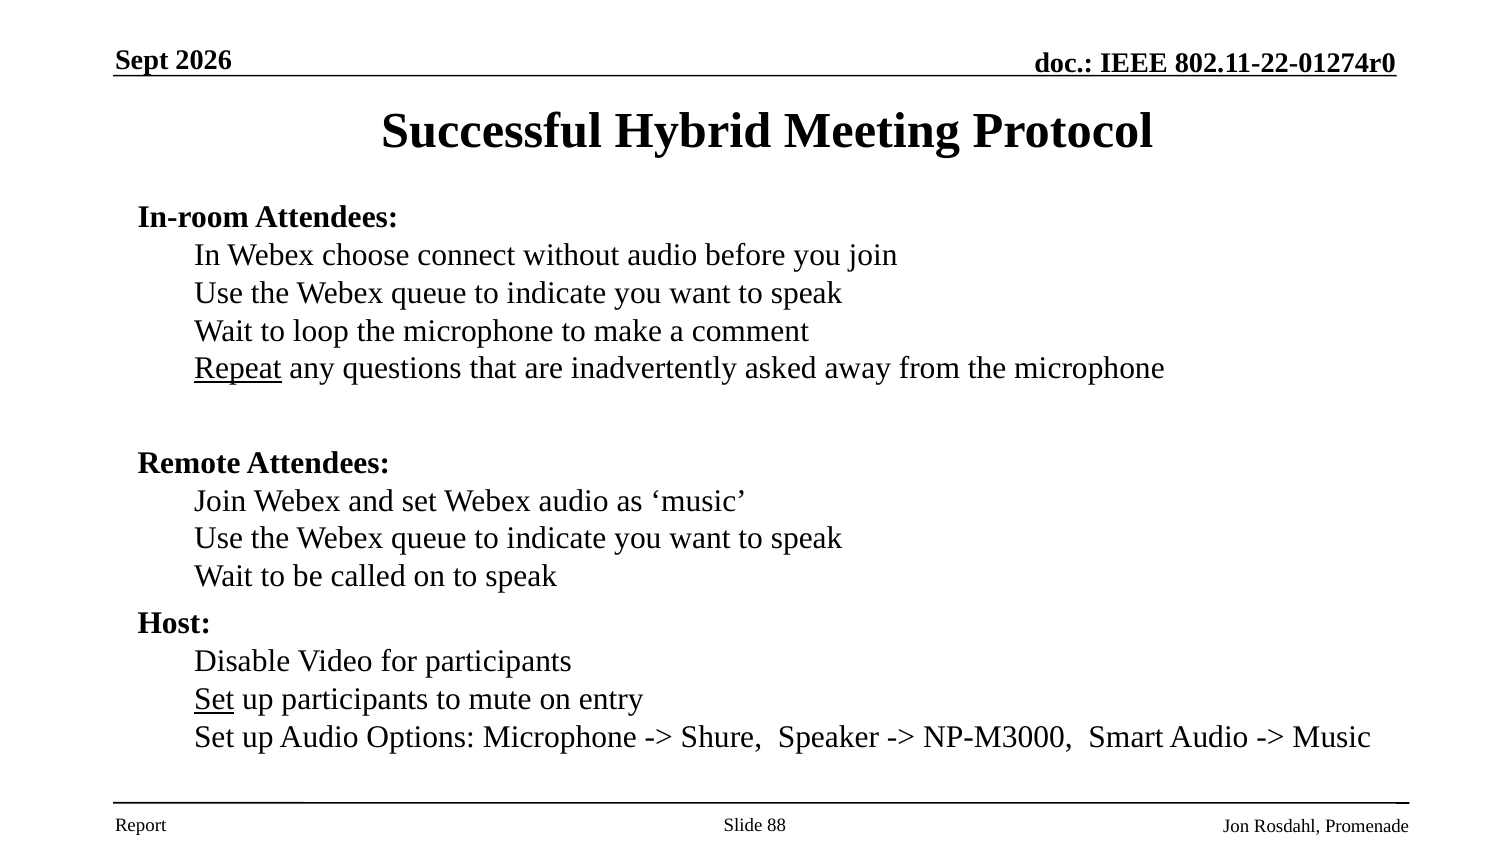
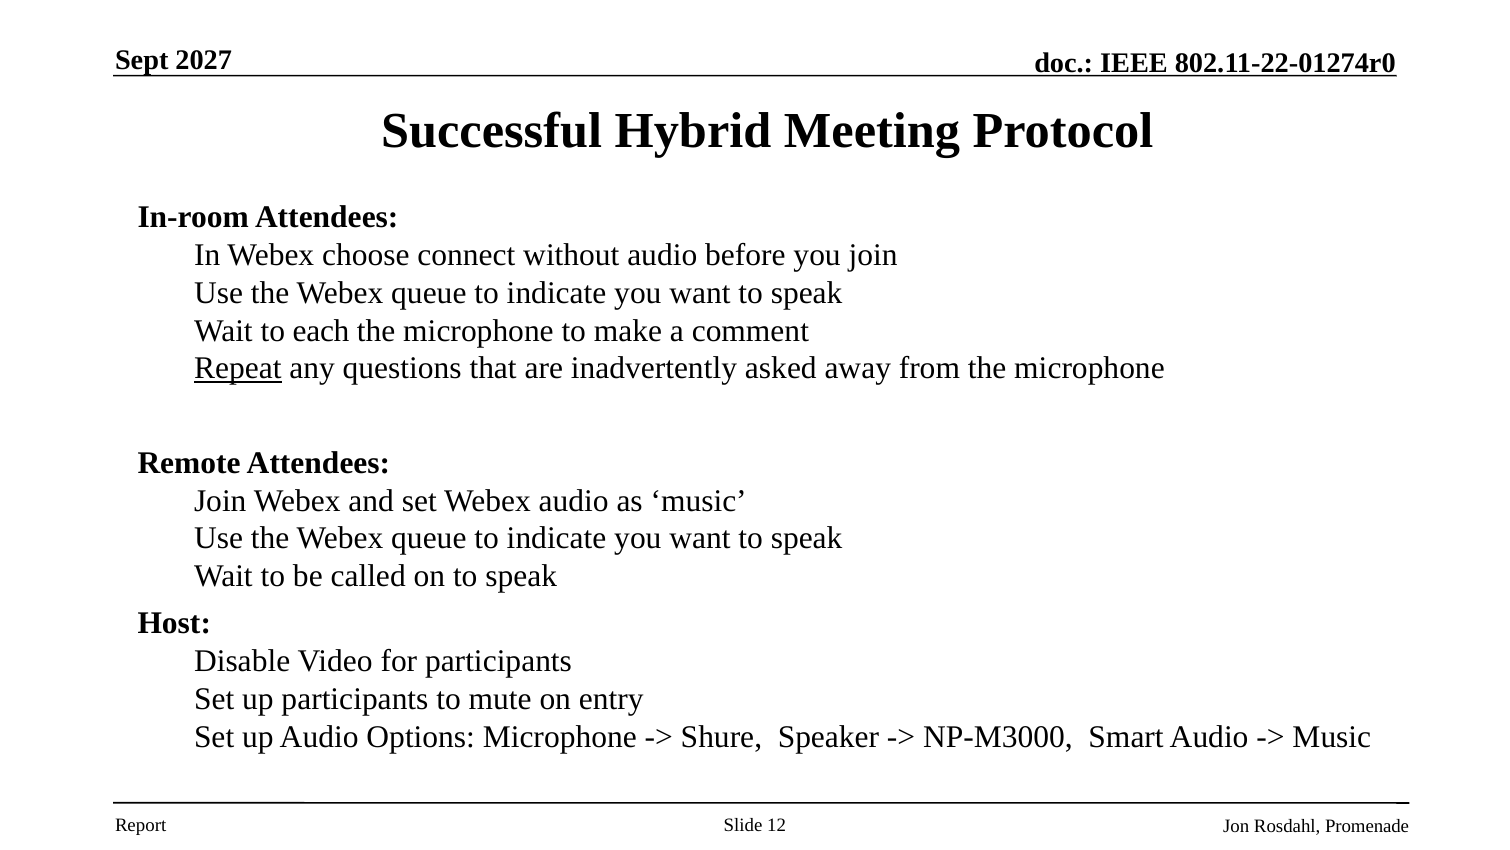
2026: 2026 -> 2027 (204, 60)
loop: loop -> each (321, 330)
Set underline: present -> none (214, 699)
88: 88 -> 12 (777, 825)
